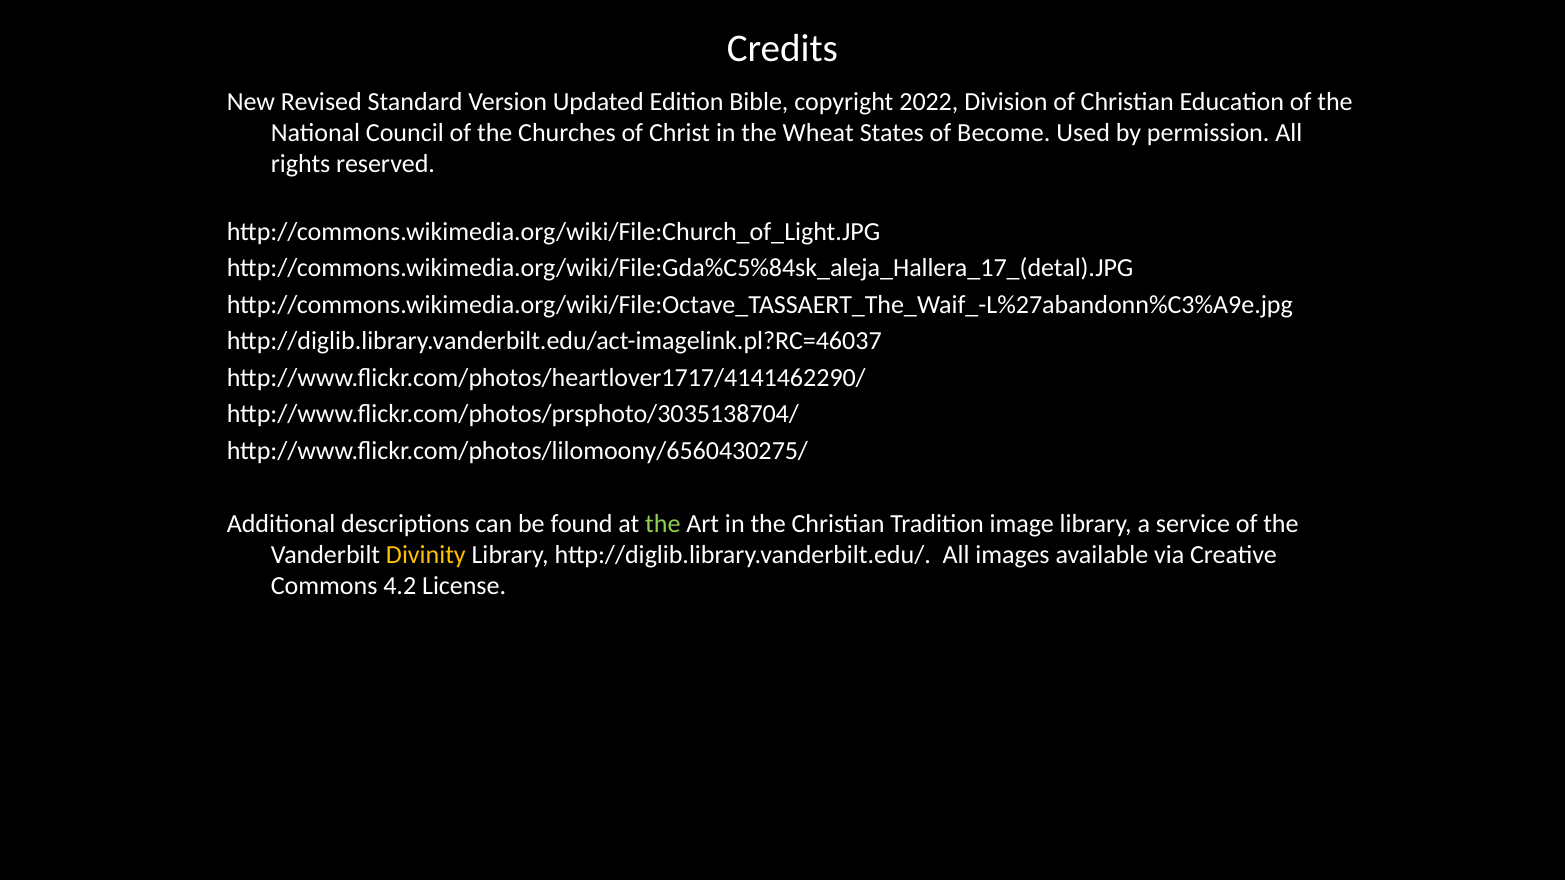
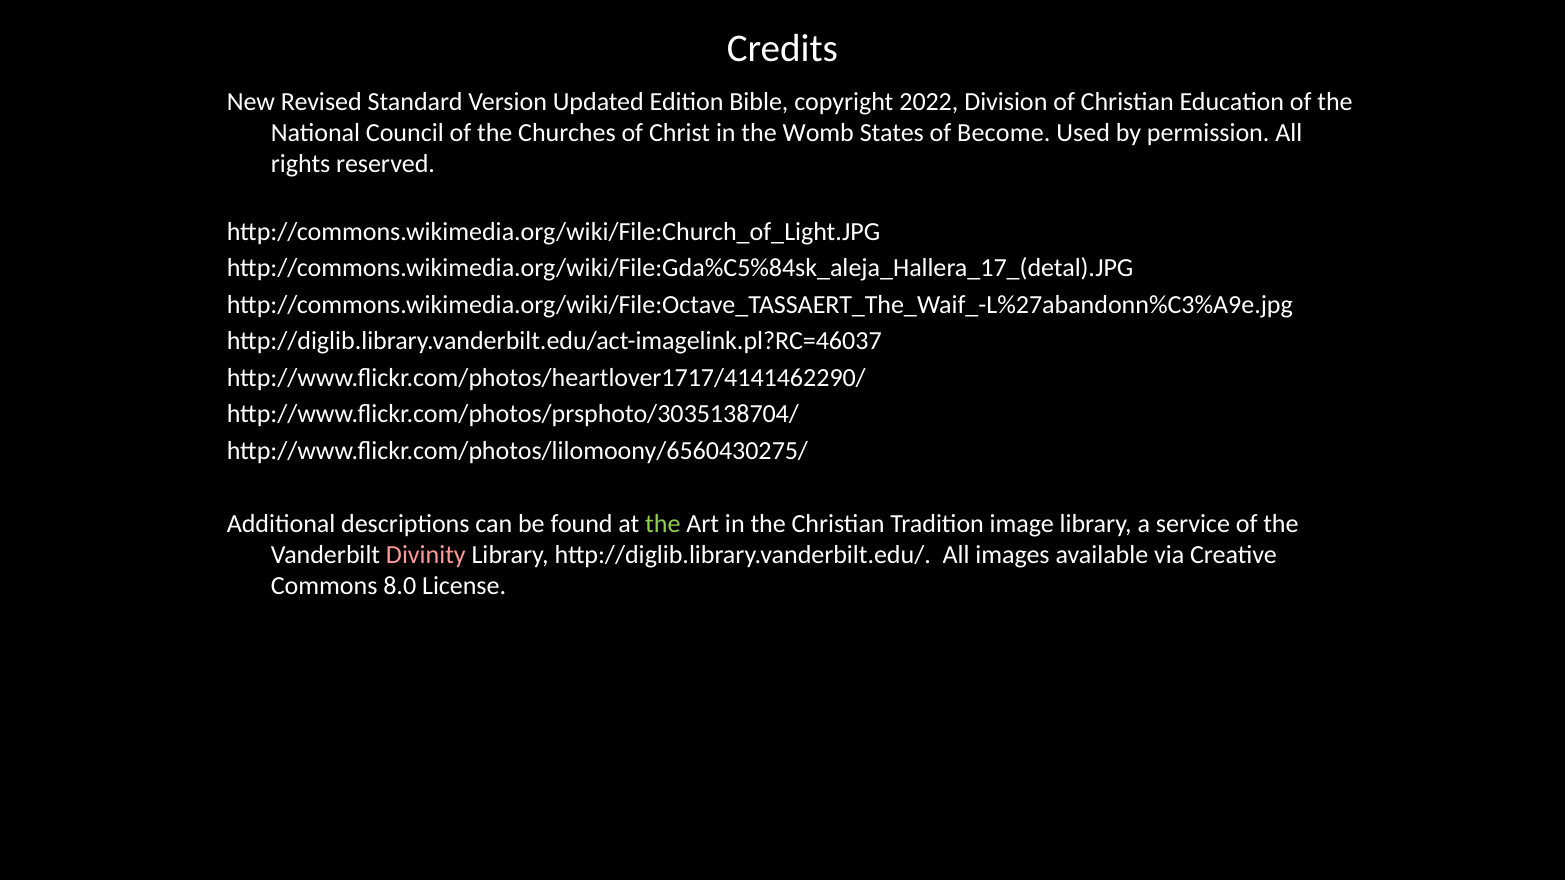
Wheat: Wheat -> Womb (818, 133)
Divinity colour: yellow -> pink (426, 555)
4.2: 4.2 -> 8.0 (400, 587)
